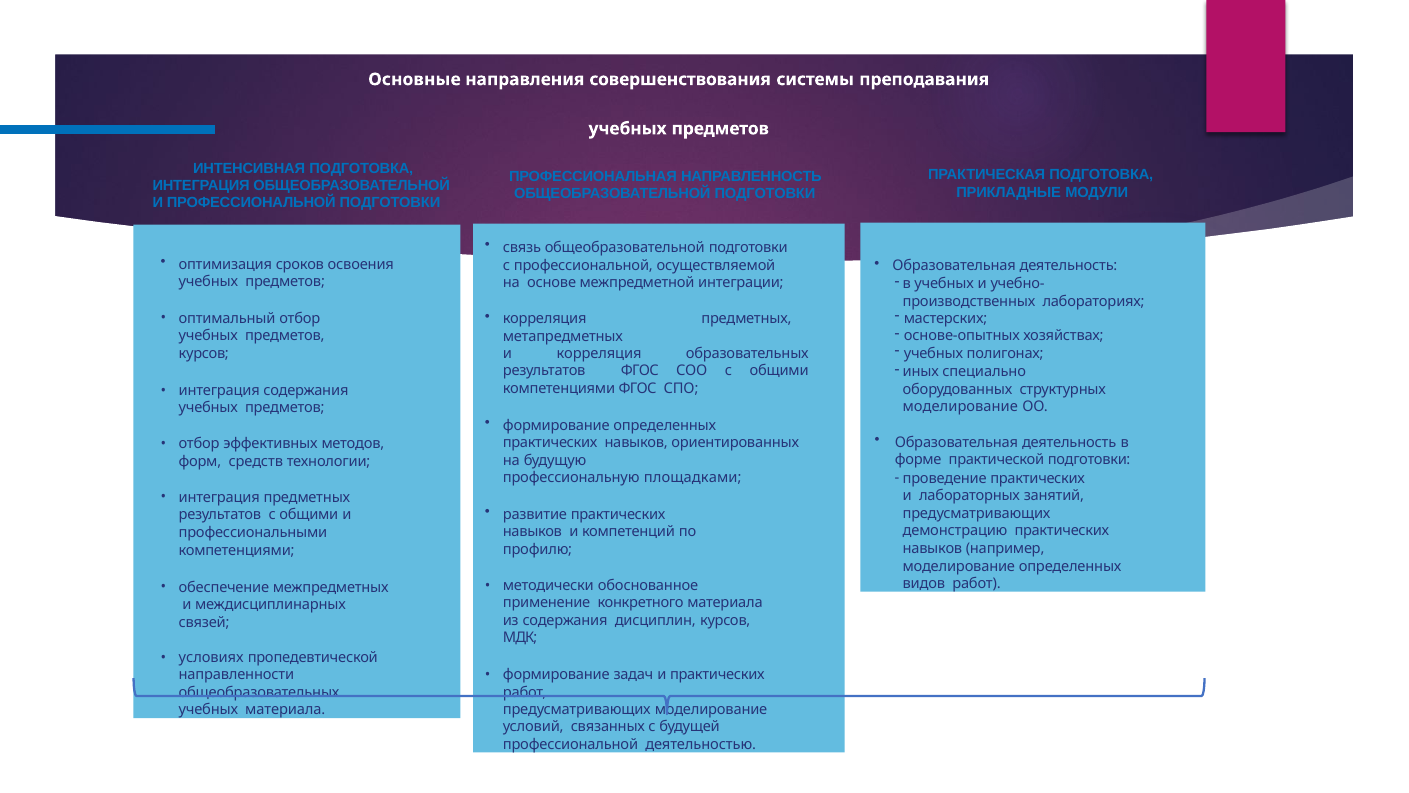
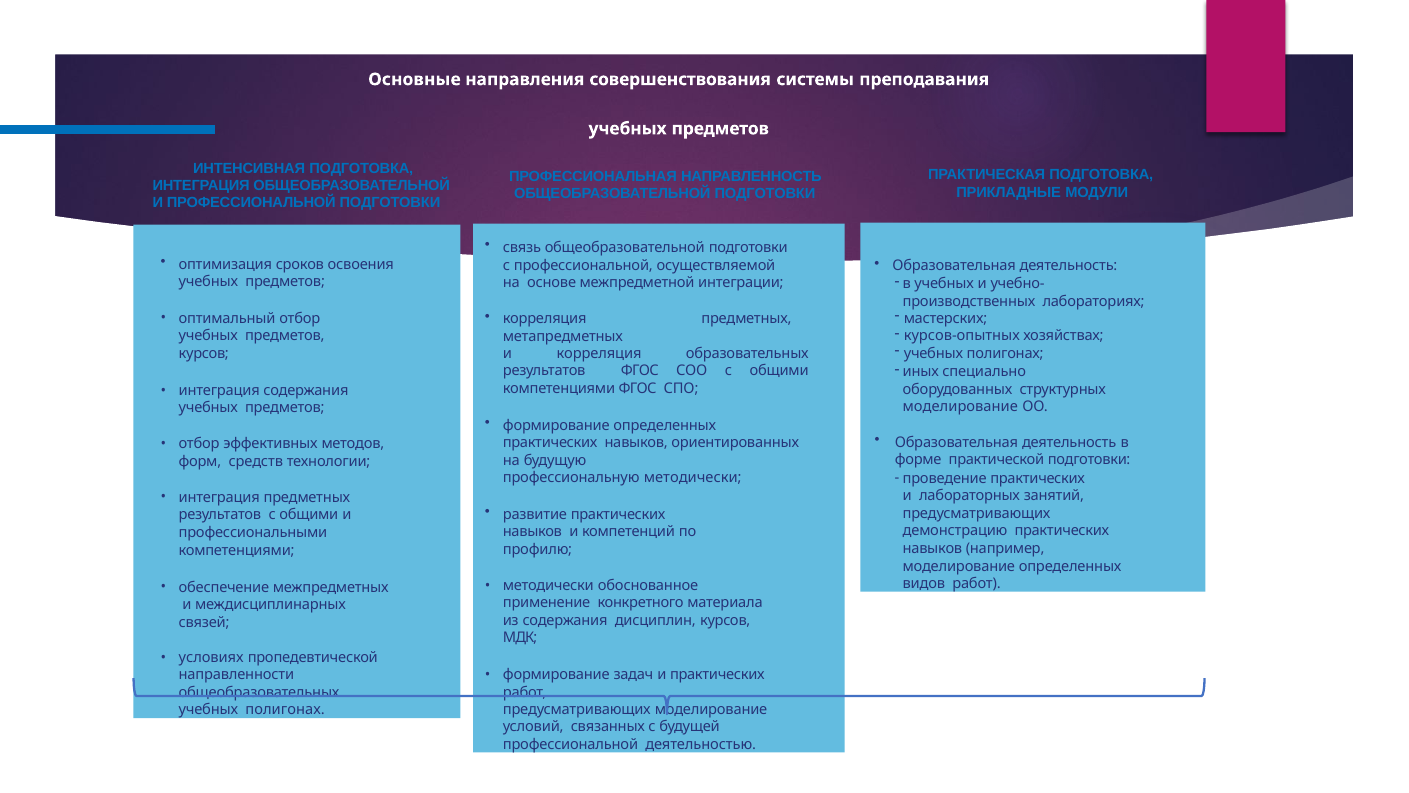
основе-опытных: основе-опытных -> курсов-опытных (962, 336)
профессиональную площадками: площадками -> методически (693, 478)
материала: материала -> полигонах (285, 709)
